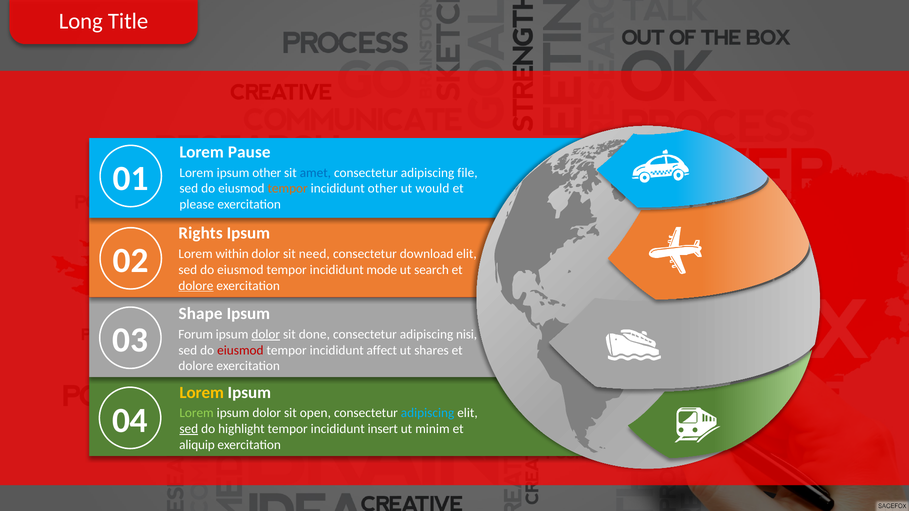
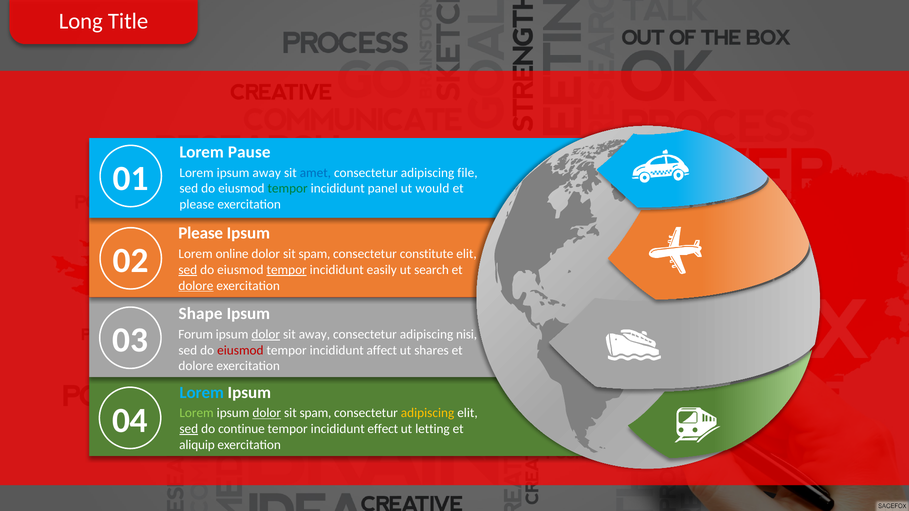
ipsum other: other -> away (267, 173)
tempor colour: orange -> green (288, 189)
incididunt other: other -> panel (383, 189)
Rights: Rights -> Please (201, 233)
within: within -> online (232, 254)
need: need -> spam (314, 254)
download: download -> constitute (427, 254)
sed underline: none -> present (188, 270)
tempor underline: none -> present (287, 270)
mode: mode -> easily (382, 270)
sit done: done -> away (314, 334)
Lorem colour: yellow -> light blue (202, 393)
dolor underline: none -> present (267, 413)
open: open -> spam (315, 413)
adipiscing colour: light blue -> yellow (428, 413)
highlight: highlight -> continue (241, 429)
insert: insert -> effect (383, 429)
minim: minim -> letting (432, 429)
